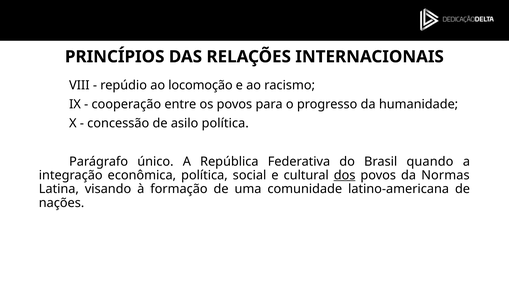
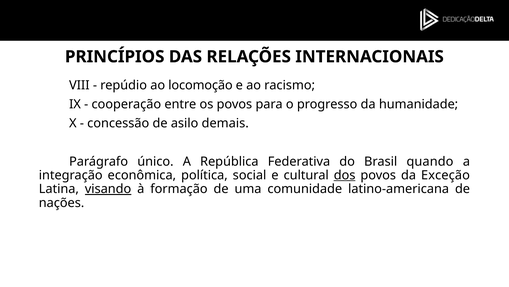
asilo política: política -> demais (225, 123)
Normas: Normas -> Exceção (445, 175)
visando underline: none -> present (108, 189)
